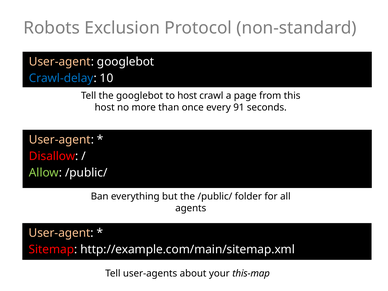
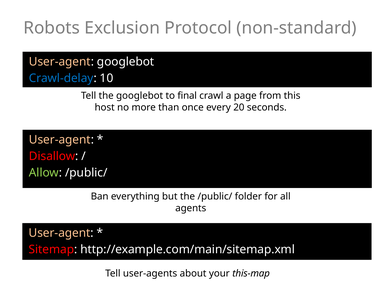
to host: host -> final (187, 96)
91: 91 -> 20 (239, 107)
